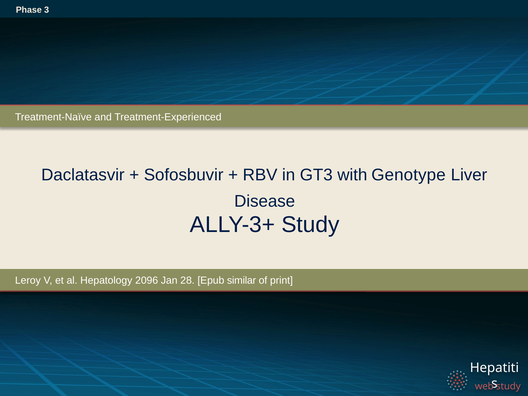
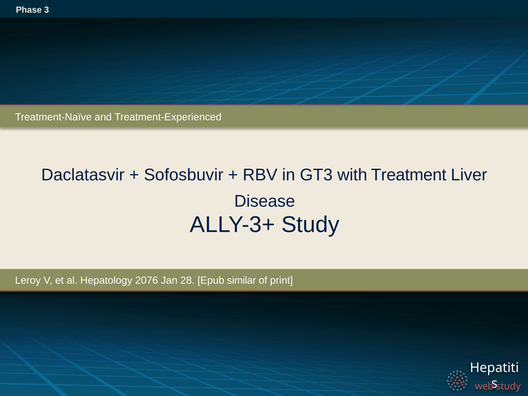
Genotype: Genotype -> Treatment (409, 175)
2096: 2096 -> 2076 (147, 281)
